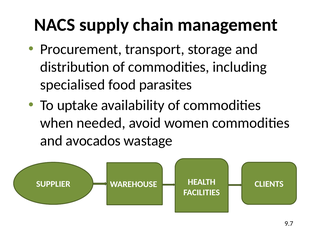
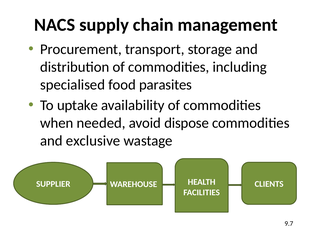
women: women -> dispose (187, 123)
avocados: avocados -> exclusive (93, 141)
